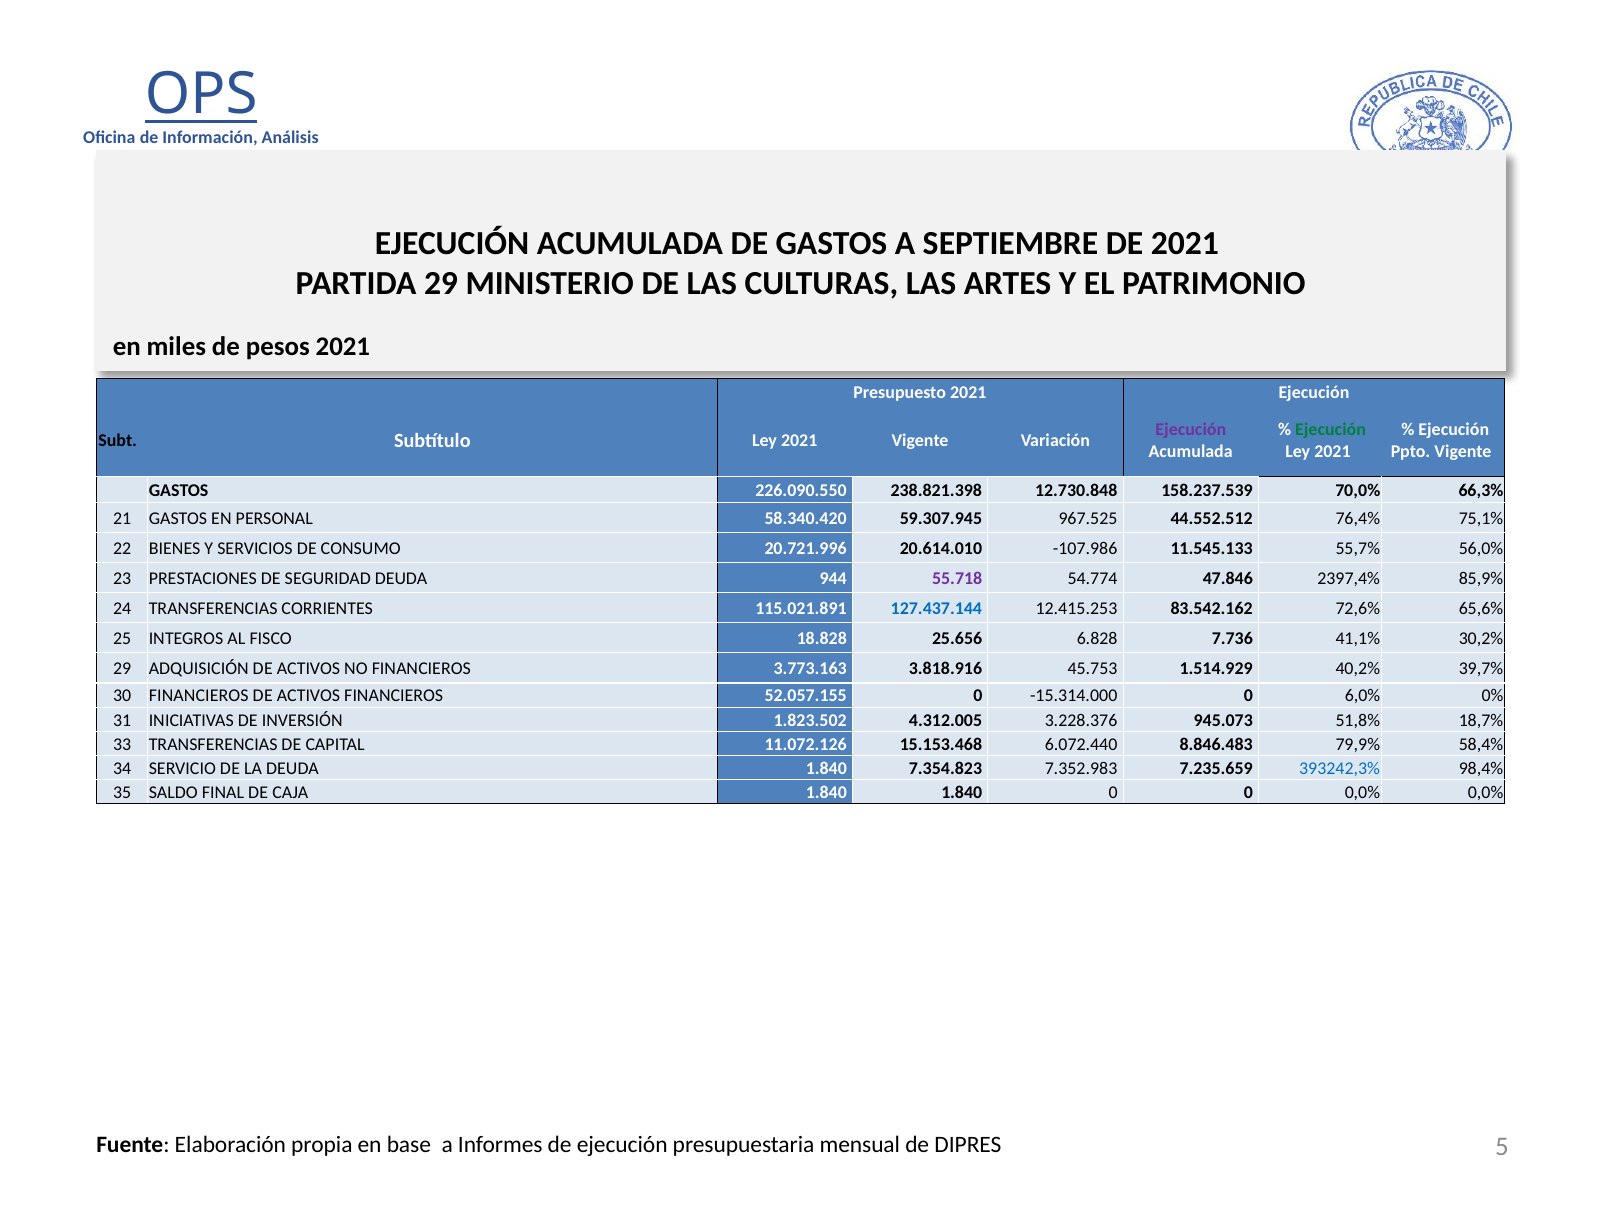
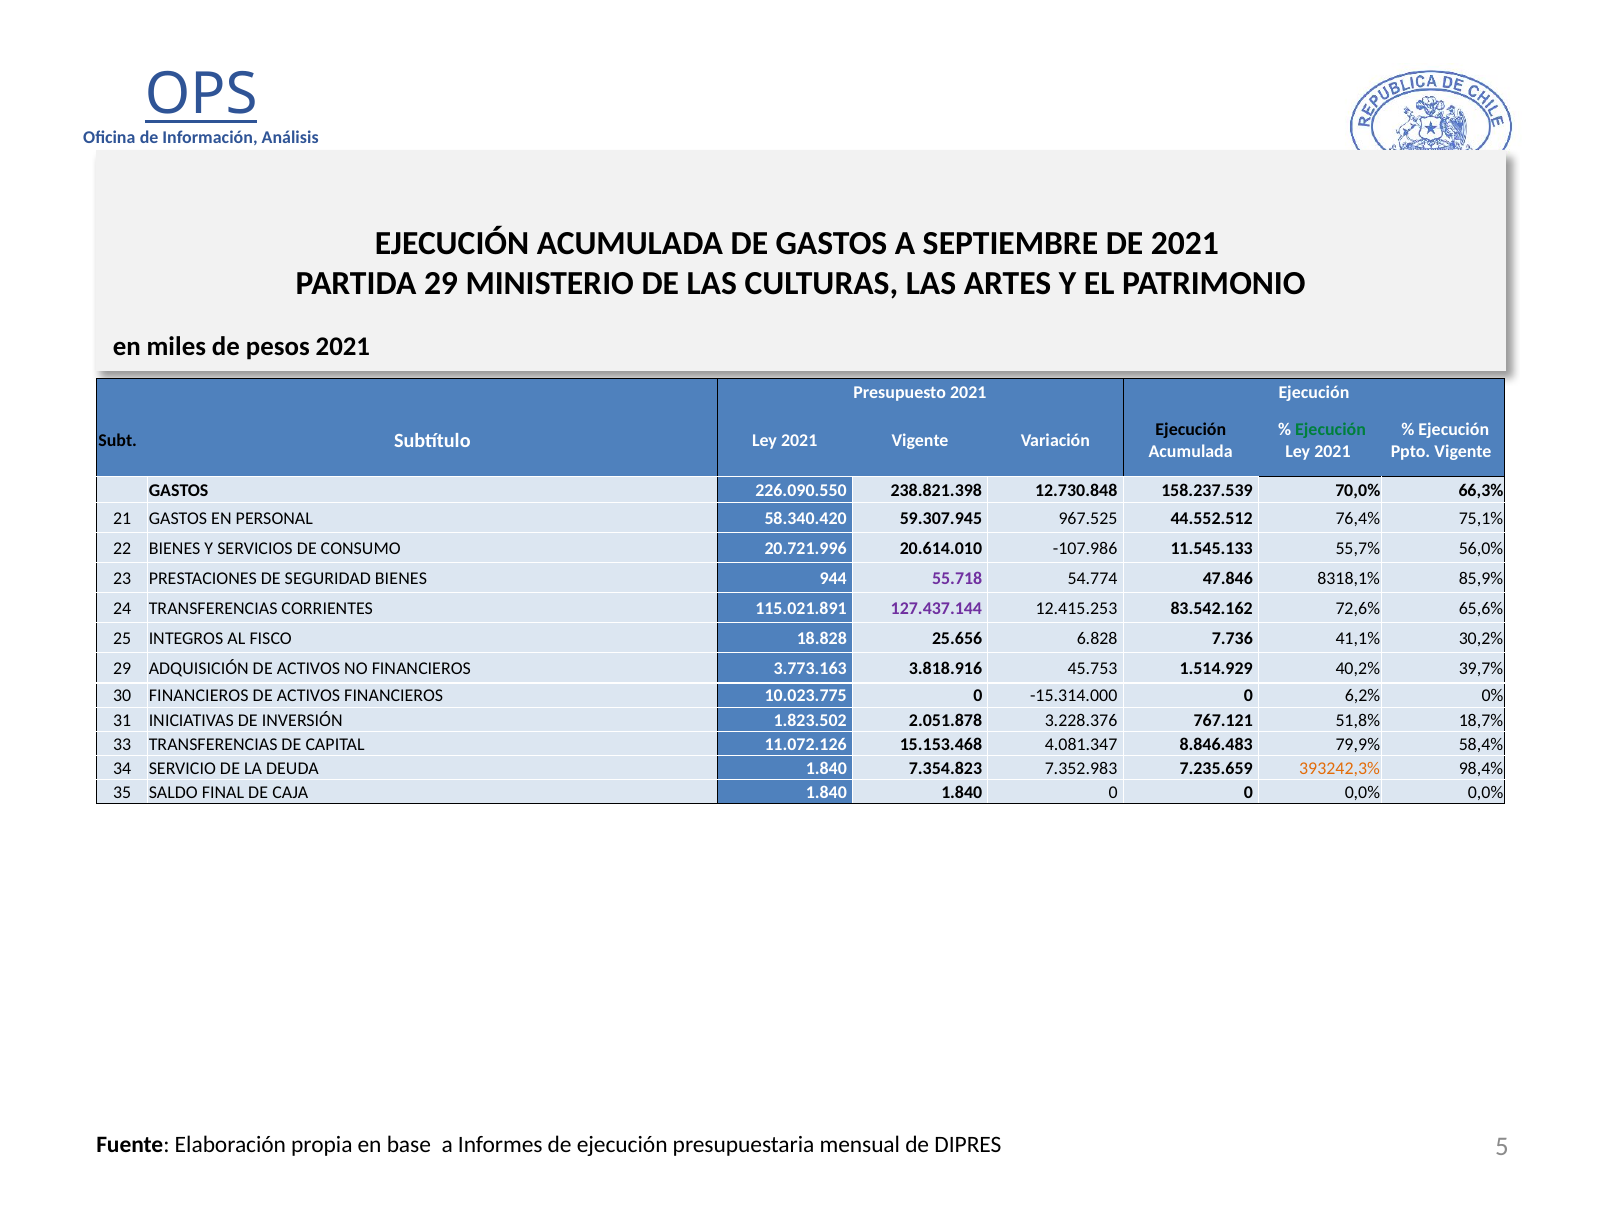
Ejecución colour: purple -> black (1191, 430)
SEGURIDAD DEUDA: DEUDA -> BIENES (401, 579)
2397,4%: 2397,4% -> 8318,1% (1349, 579)
127.437.144 colour: blue -> purple (936, 609)
52.057.155: 52.057.155 -> 10.023.775 (806, 696)
6,0%: 6,0% -> 6,2% (1362, 696)
4.312.005: 4.312.005 -> 2.051.878 (946, 720)
945.073: 945.073 -> 767.121 (1223, 720)
6.072.440: 6.072.440 -> 4.081.347 (1081, 744)
393242,3% colour: blue -> orange (1340, 768)
